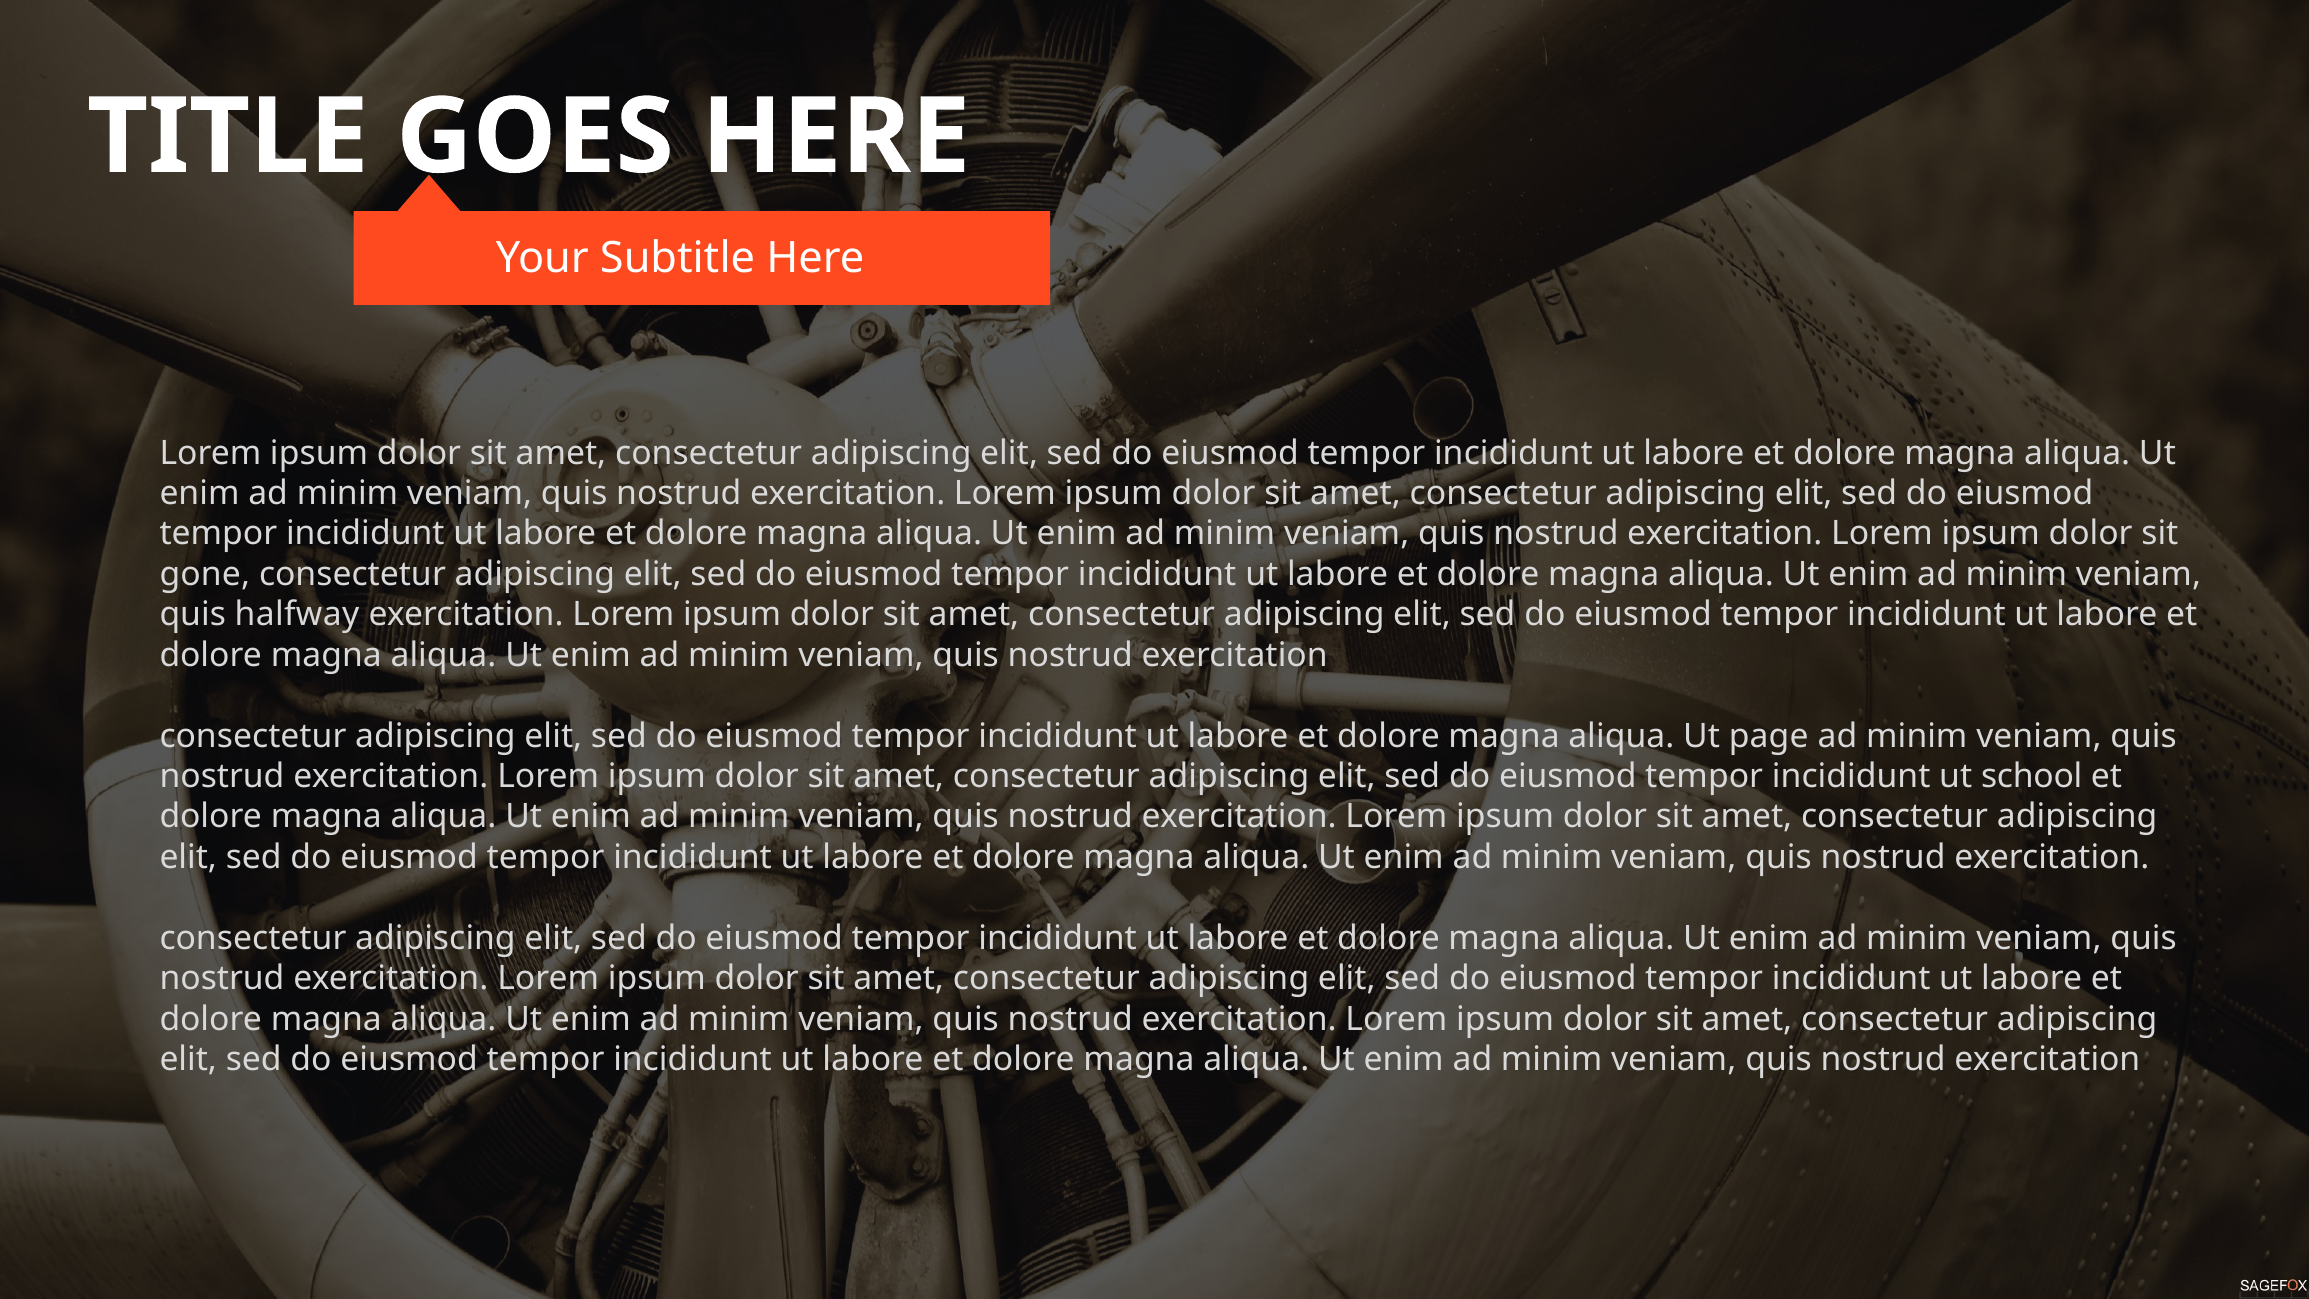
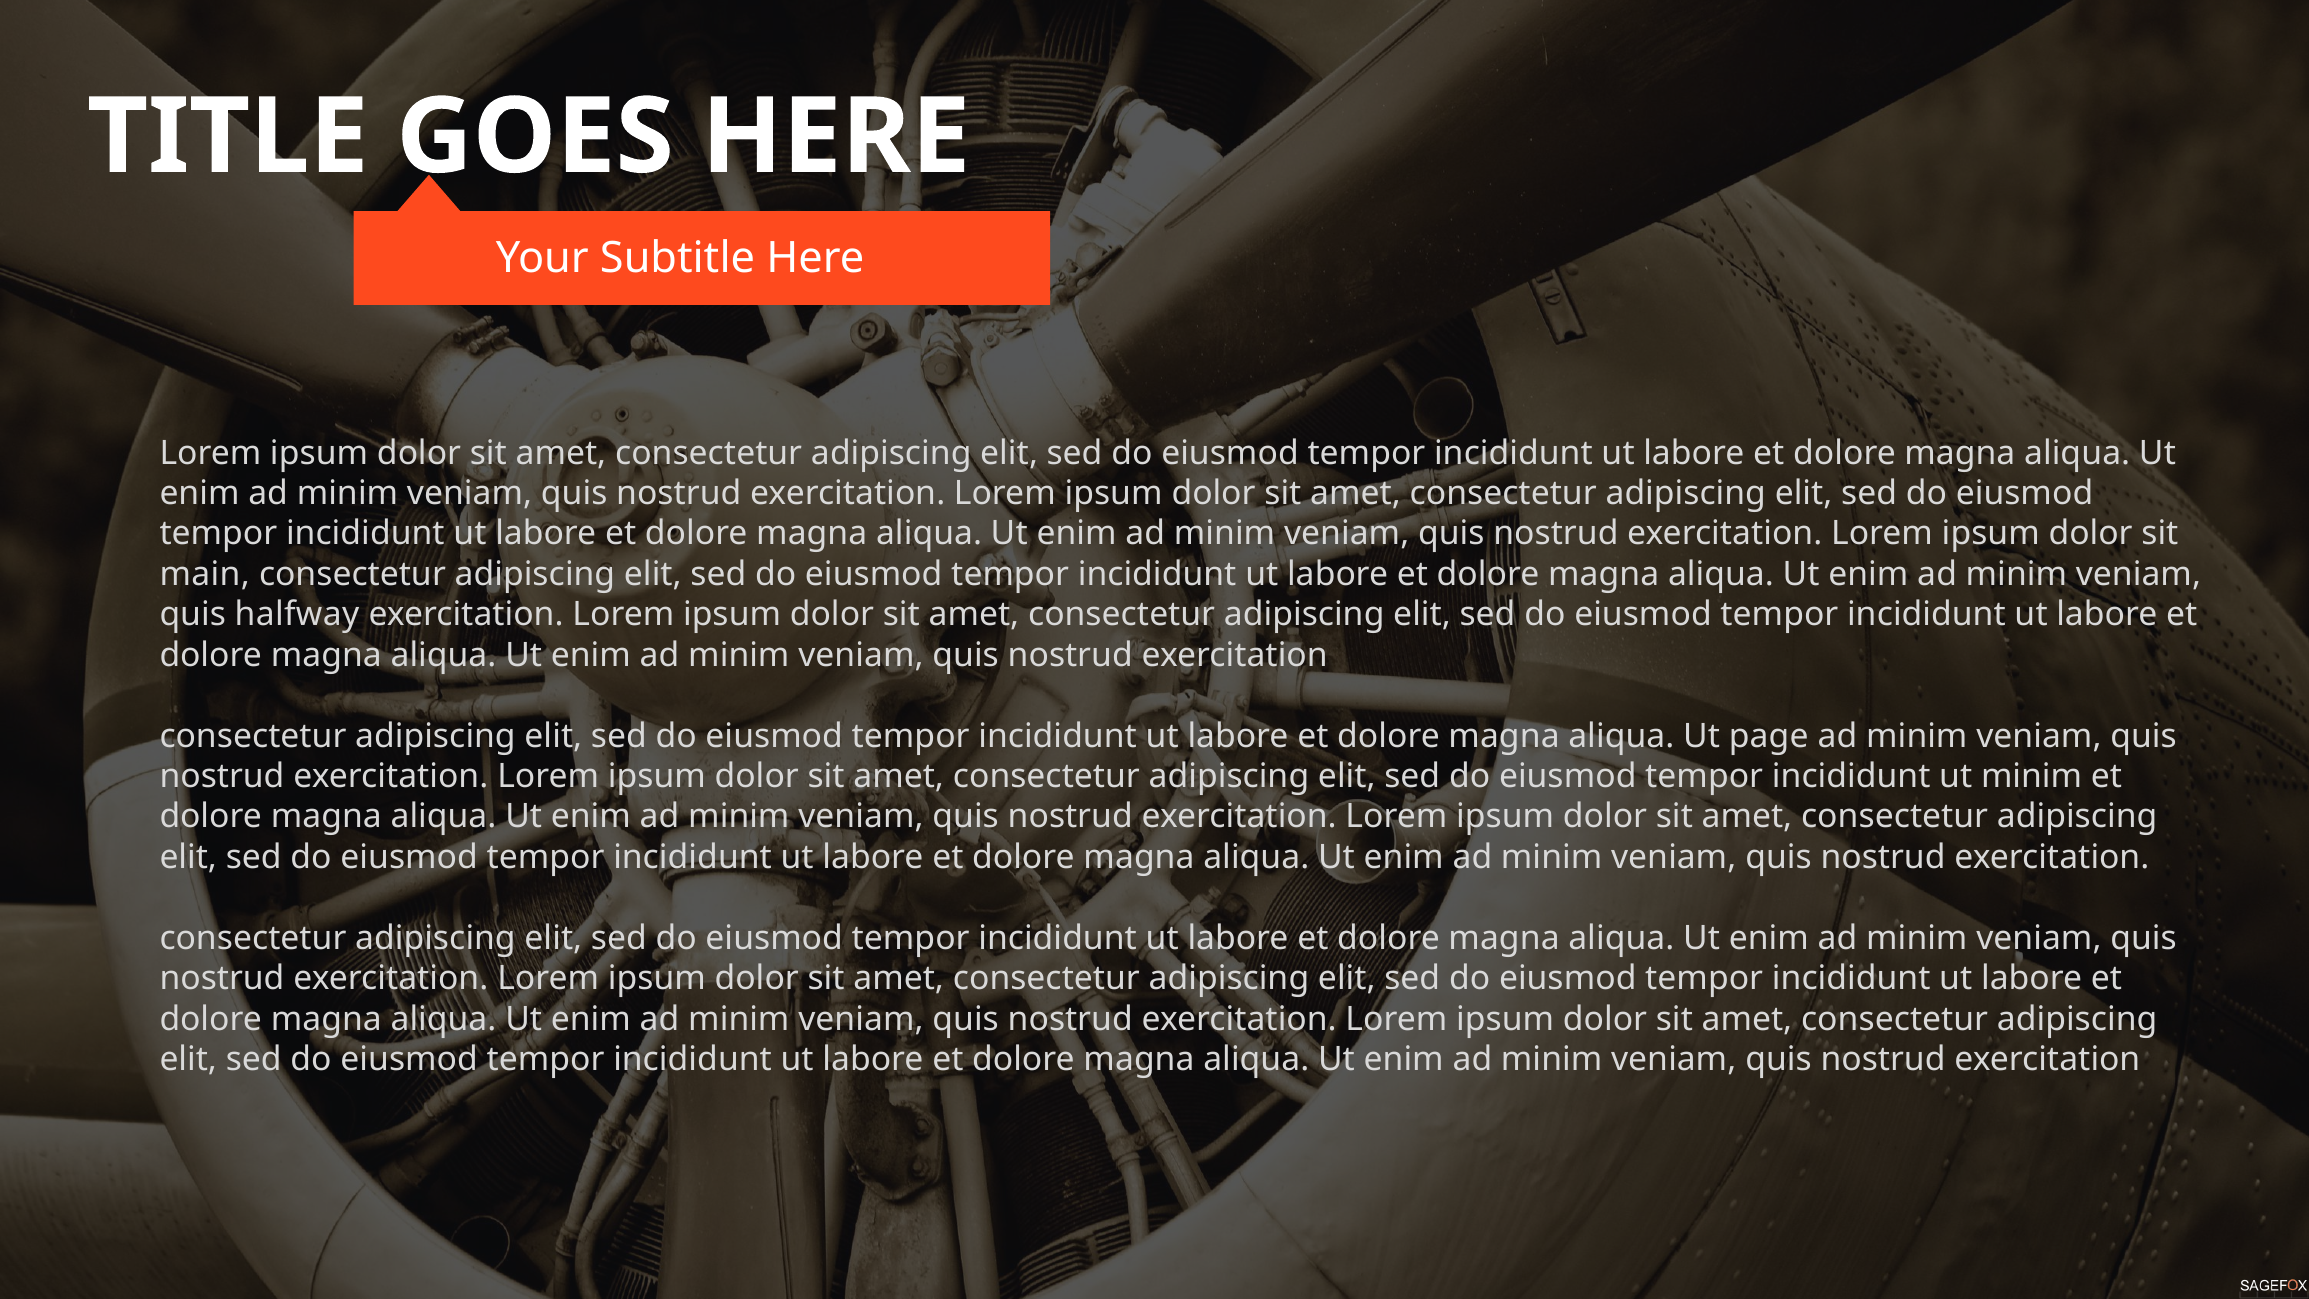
gone: gone -> main (205, 574)
ut school: school -> minim (2032, 776)
